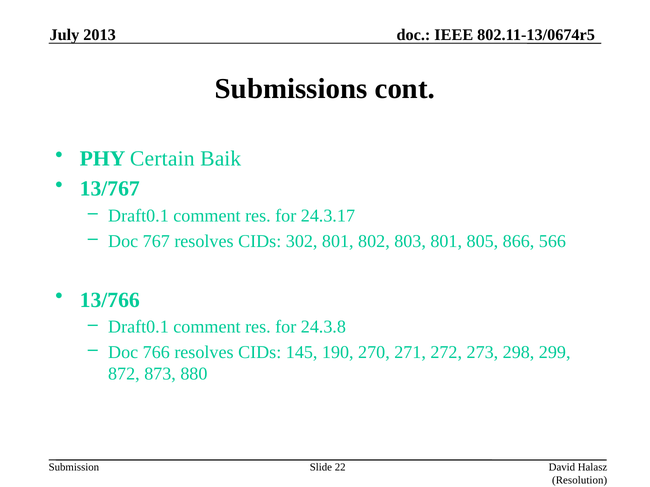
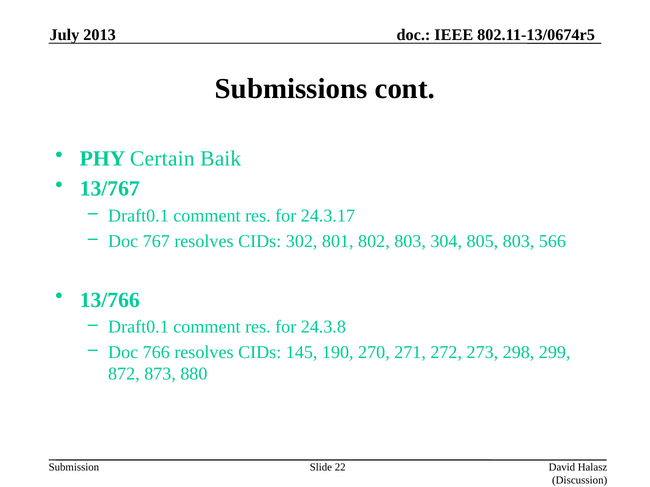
803 801: 801 -> 304 (446, 241)
805 866: 866 -> 803 (519, 241)
Resolution: Resolution -> Discussion (580, 481)
